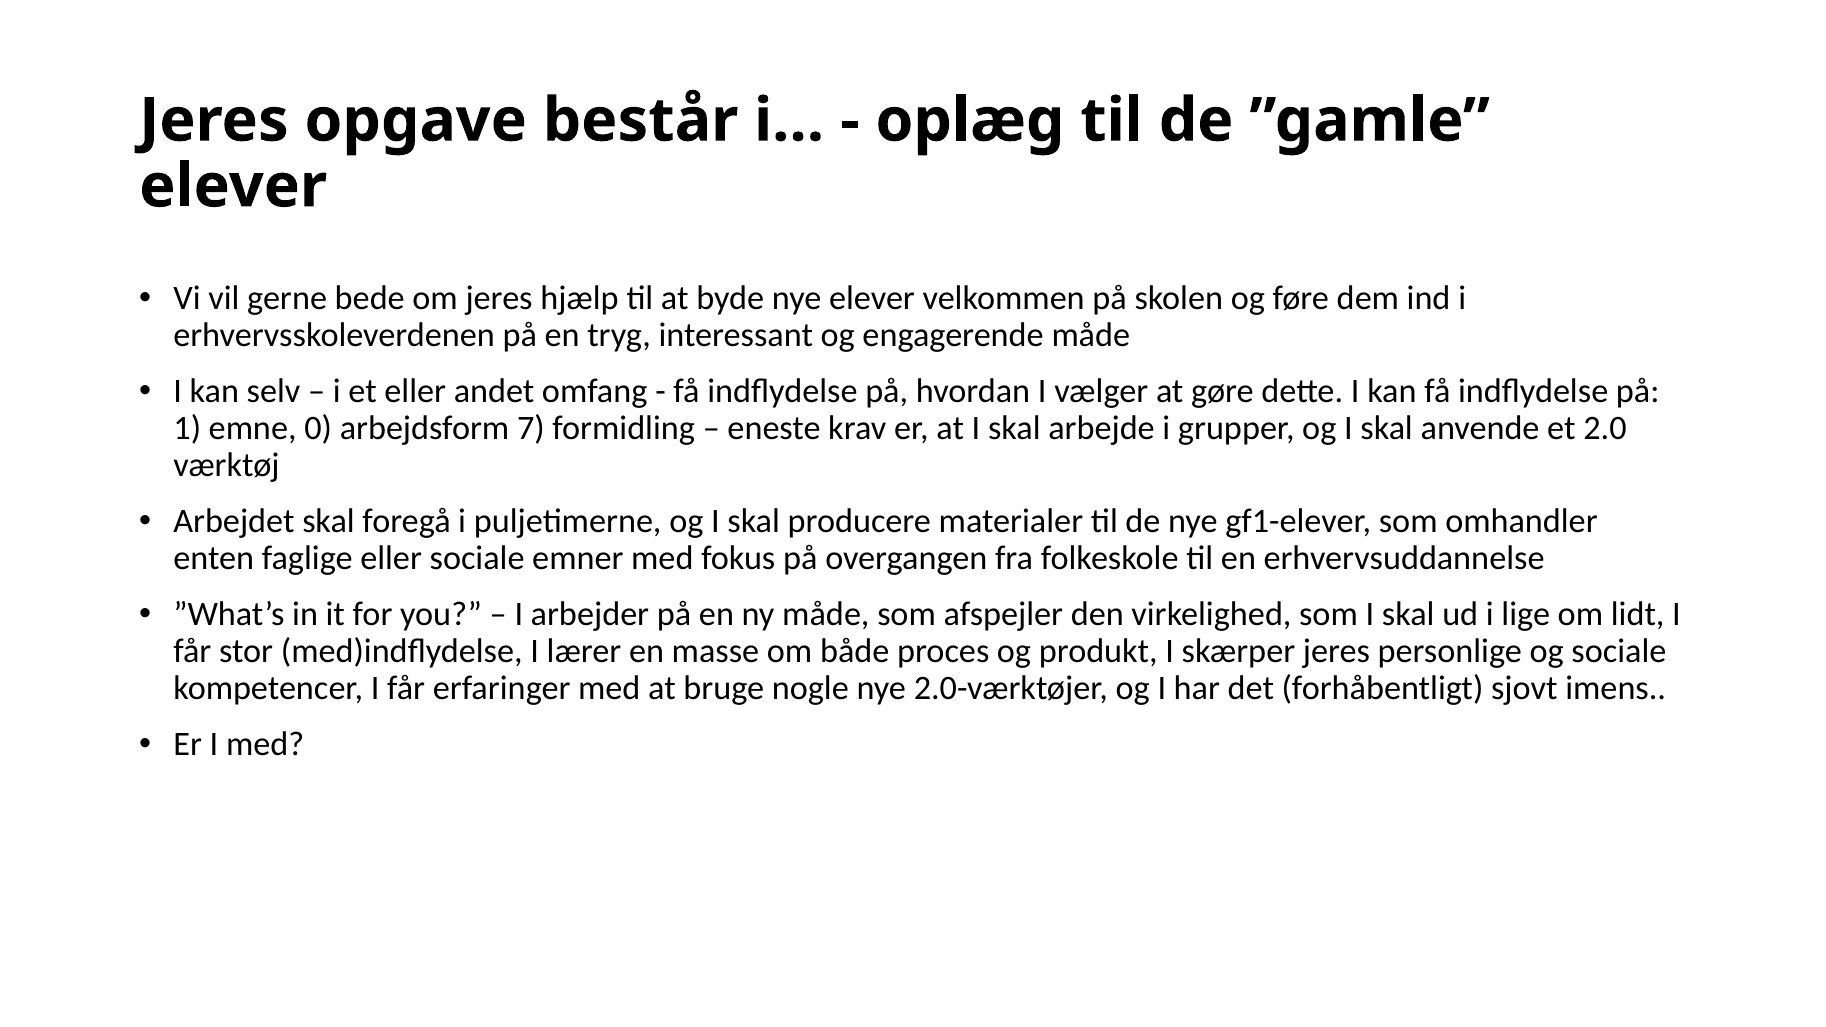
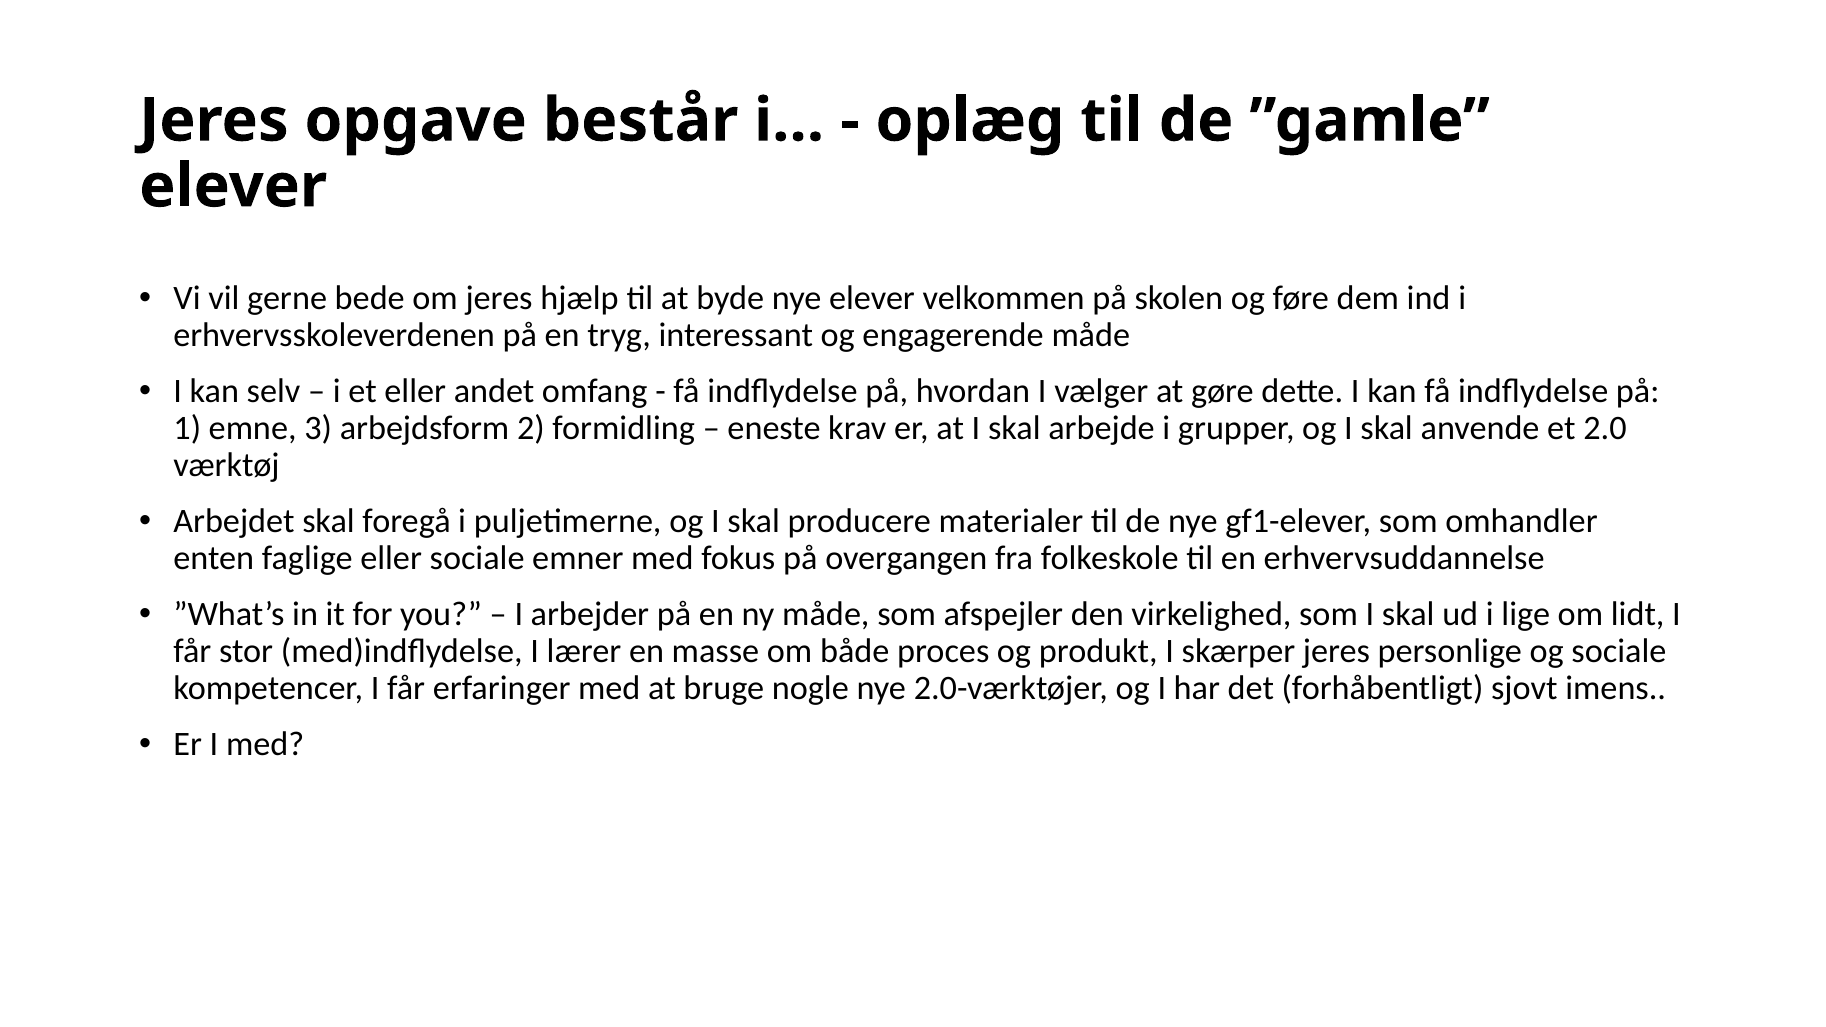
0: 0 -> 3 (318, 429)
7: 7 -> 2 (531, 429)
